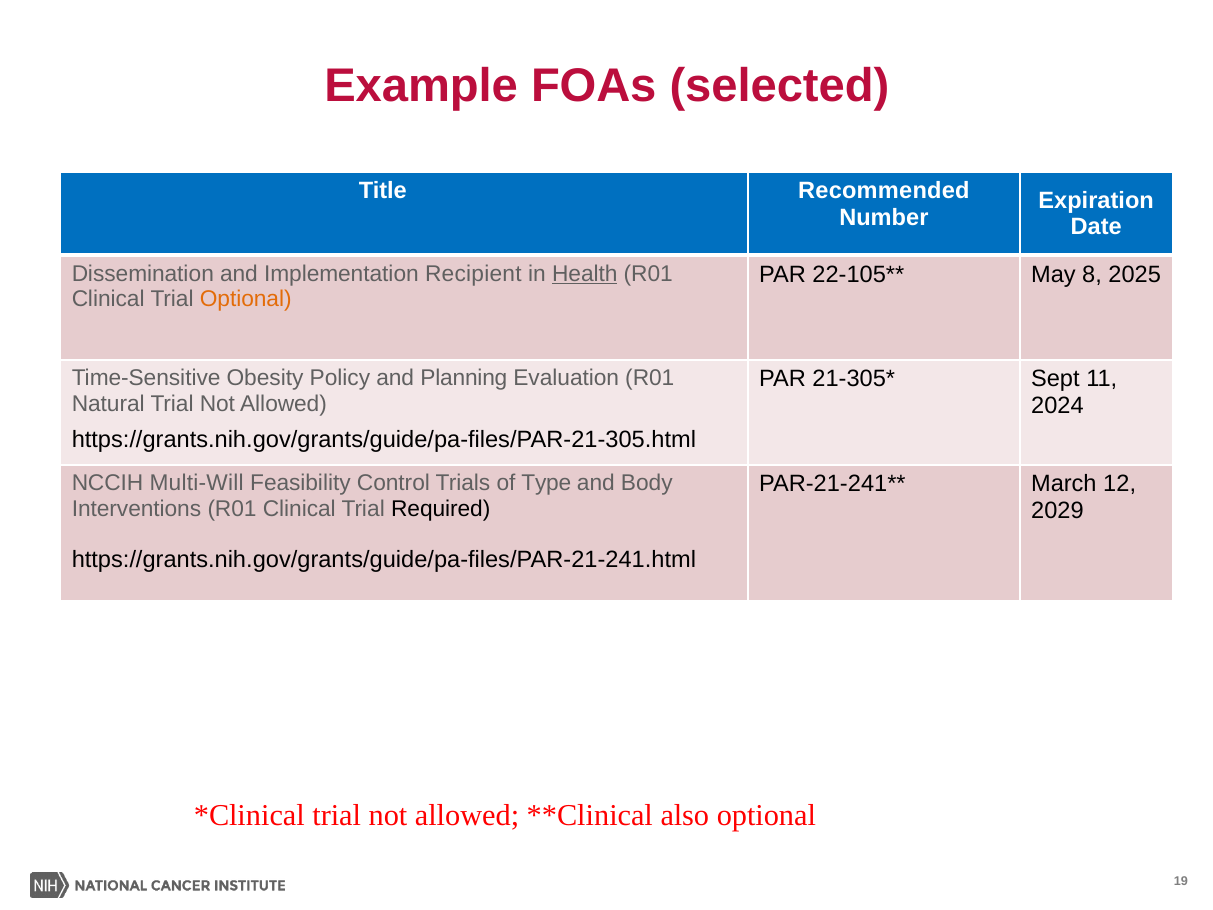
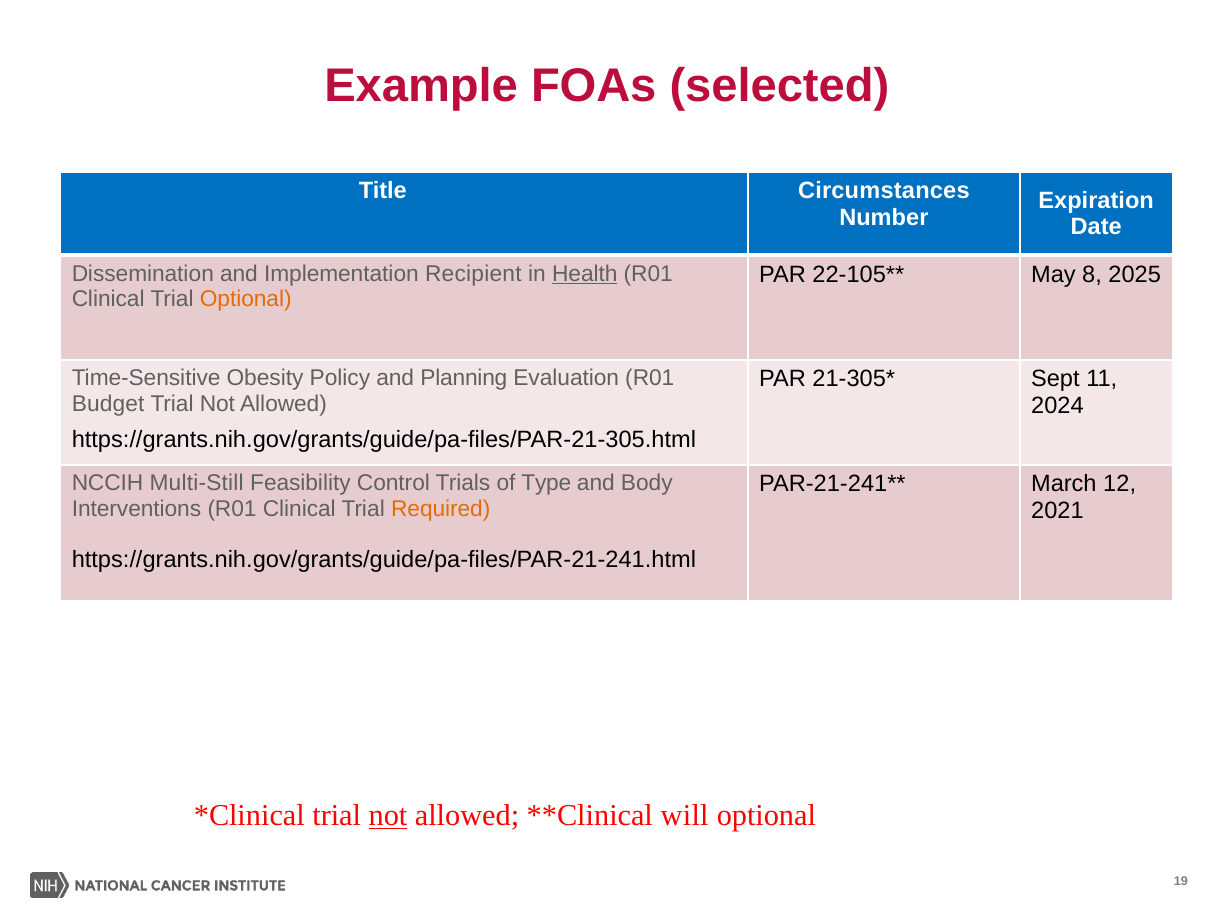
Recommended: Recommended -> Circumstances (884, 191)
Natural: Natural -> Budget (108, 404)
Multi-Will: Multi-Will -> Multi-Still (197, 483)
Required colour: black -> orange (441, 509)
2029: 2029 -> 2021 (1057, 510)
not underline: none -> present (388, 815)
also: also -> will (685, 815)
